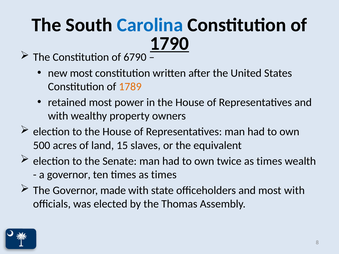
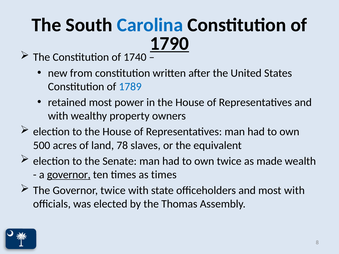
6790: 6790 -> 1740 (135, 57)
new most: most -> from (81, 73)
1789 colour: orange -> blue (130, 87)
15: 15 -> 78 (122, 145)
twice as times: times -> made (269, 161)
governor underline: none -> present (69, 175)
Governor made: made -> twice (113, 191)
